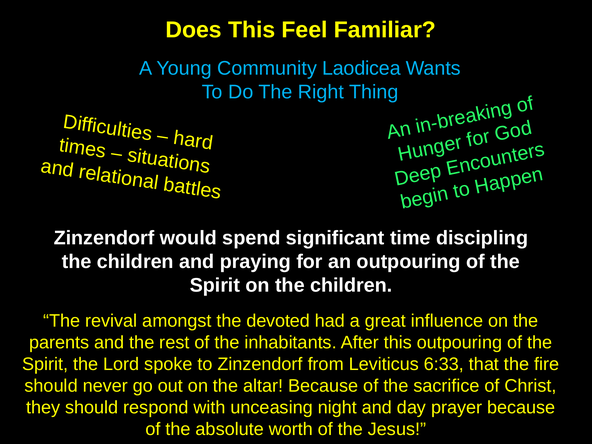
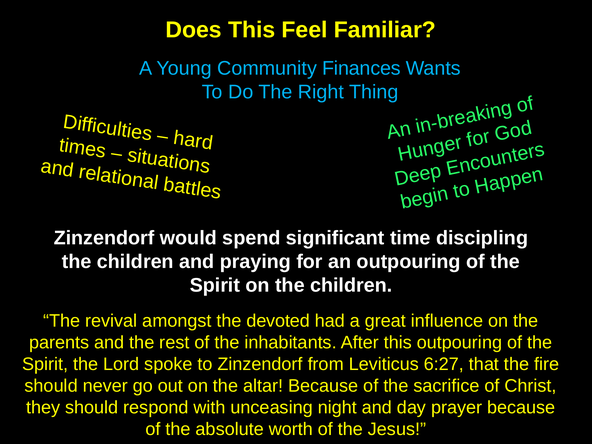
Laodicea: Laodicea -> Finances (361, 68)
6:33: 6:33 -> 6:27 (444, 364)
